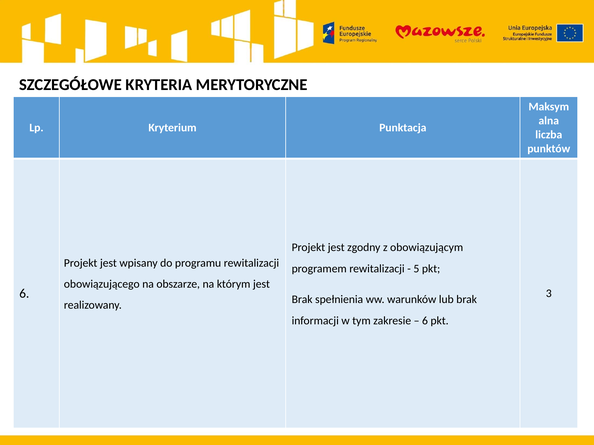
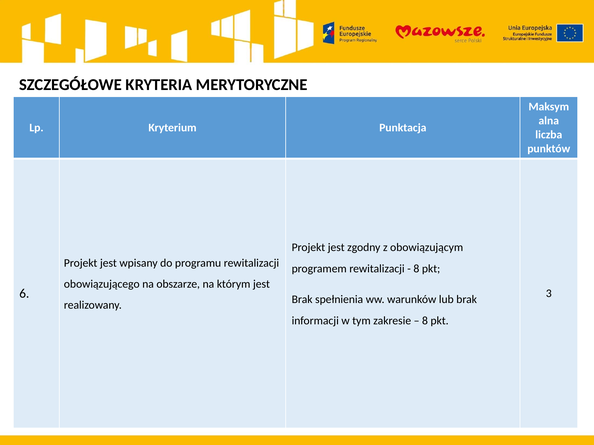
5: 5 -> 8 (416, 269)
6: 6 -> 8 (425, 321)
